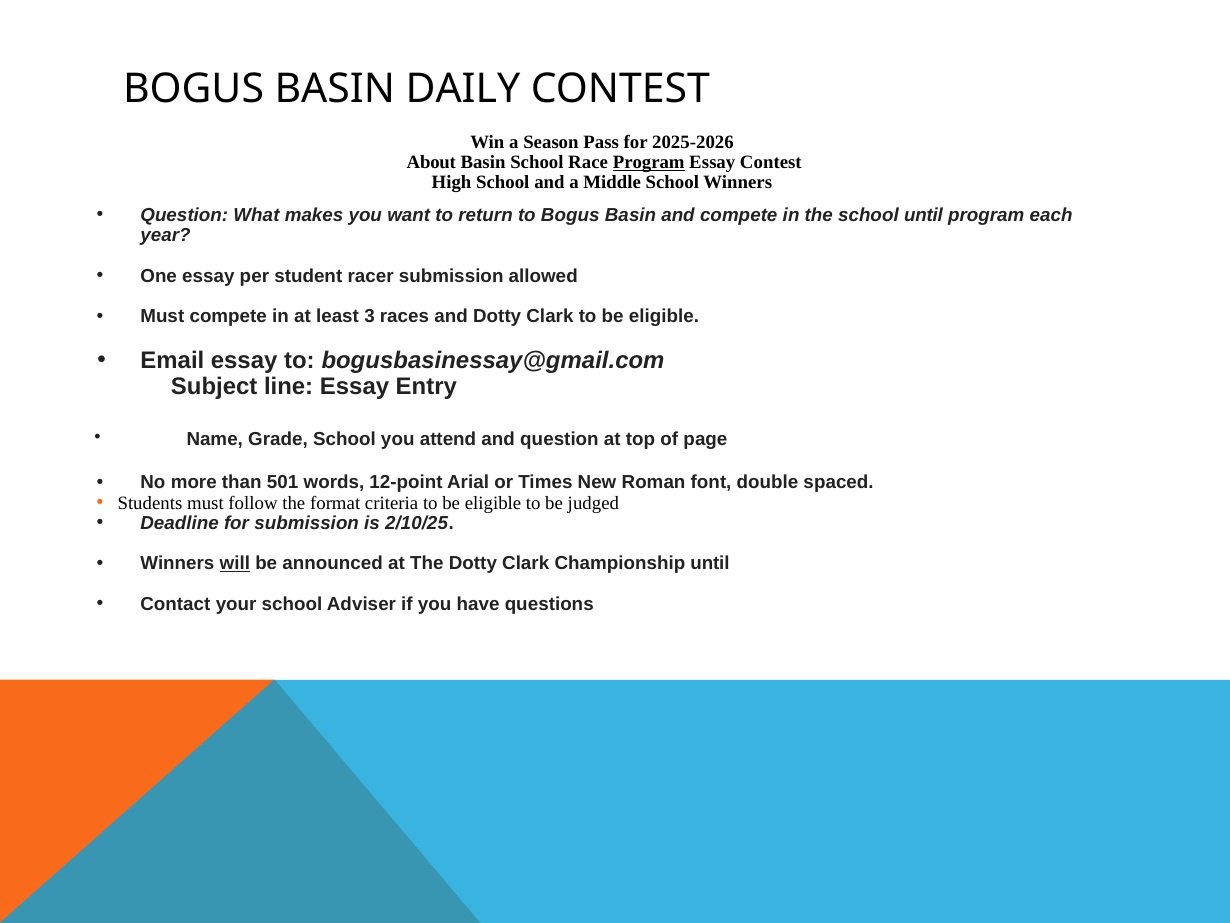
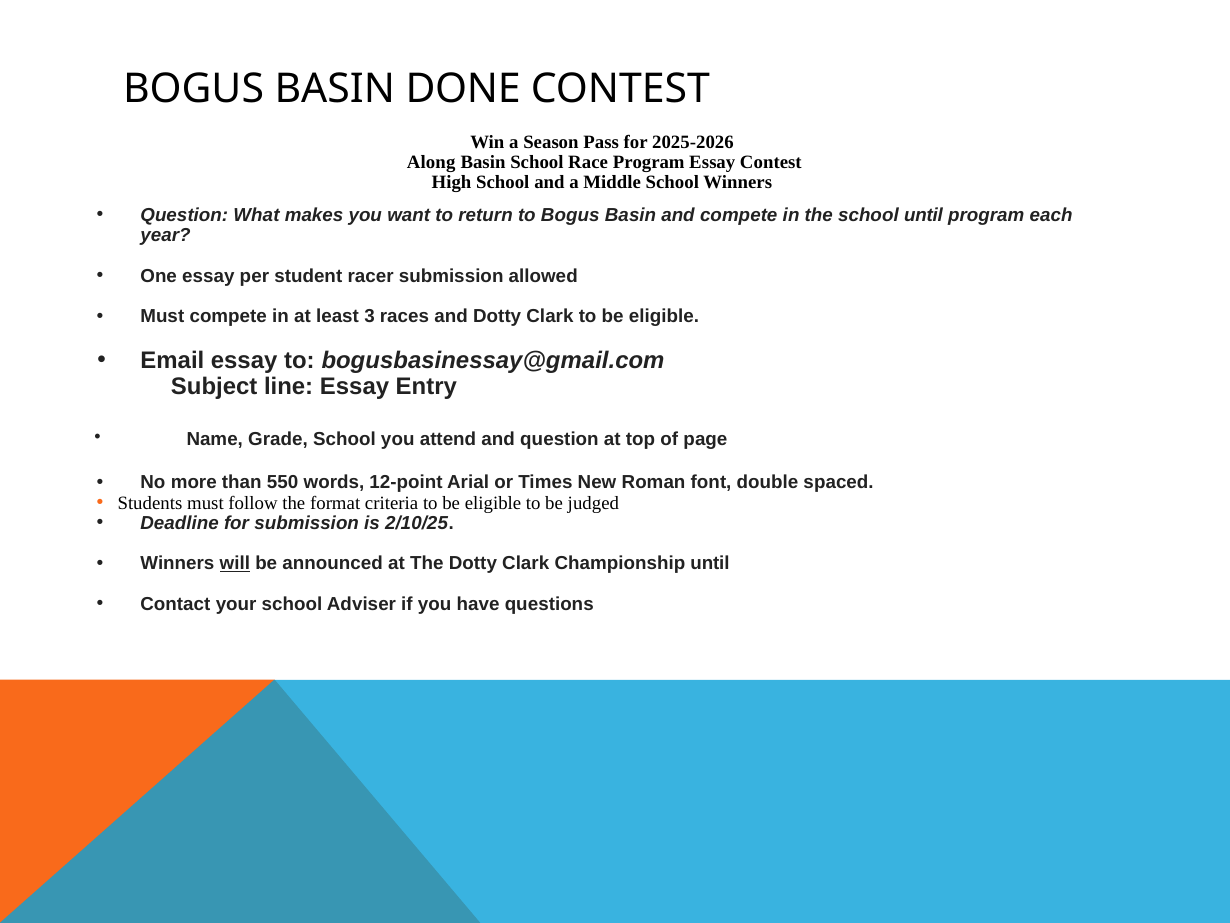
DAILY: DAILY -> DONE (463, 89)
About: About -> Along (431, 162)
Program underline: present -> none (649, 162)
501: 501 -> 550 (283, 482)
